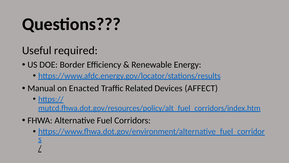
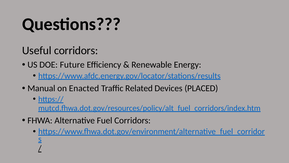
Useful required: required -> corridors (76, 50)
Border: Border -> Future (72, 65)
AFFECT: AFFECT -> PLACED (201, 88)
